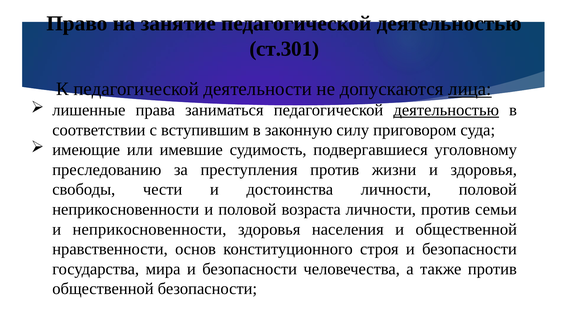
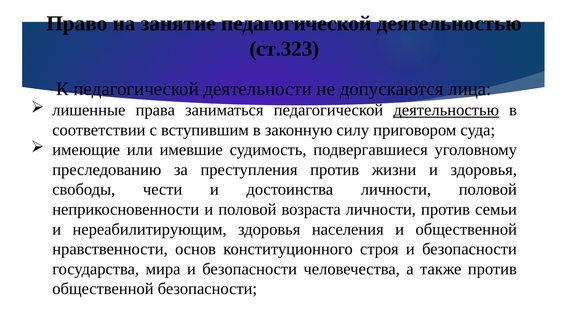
ст.301: ст.301 -> ст.323 (284, 49)
лица underline: present -> none (470, 89)
и неприкосновенности: неприкосновенности -> нереабилитирующим (150, 229)
